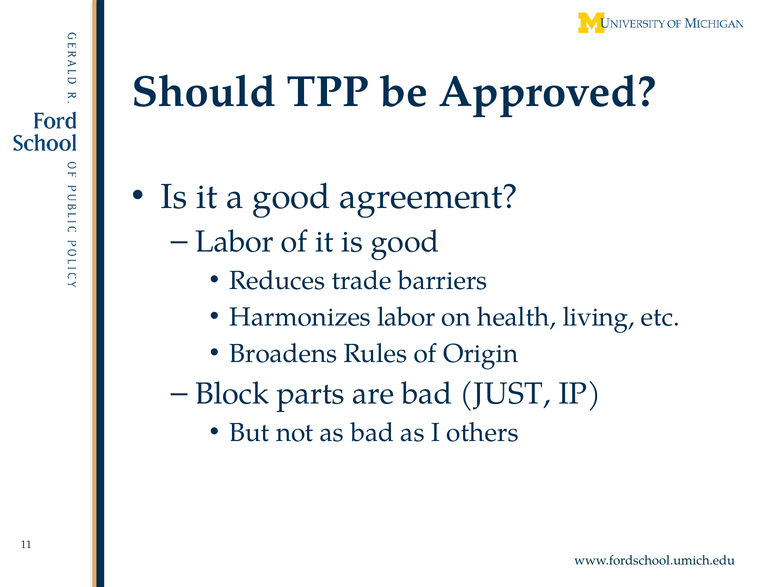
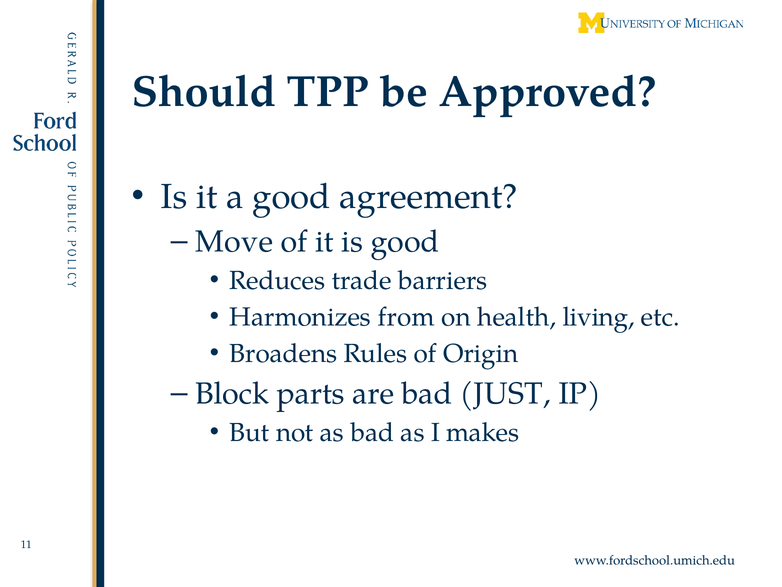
Labor: Labor -> Move (234, 242)
Harmonizes labor: labor -> from (406, 317)
others: others -> makes (483, 432)
